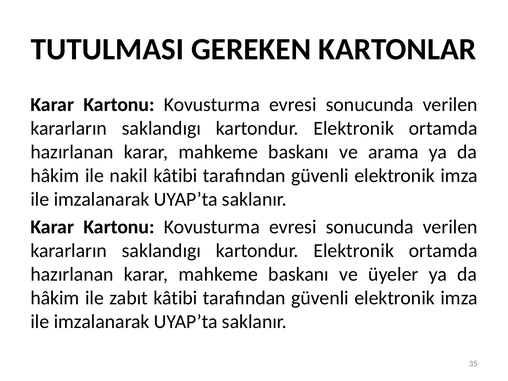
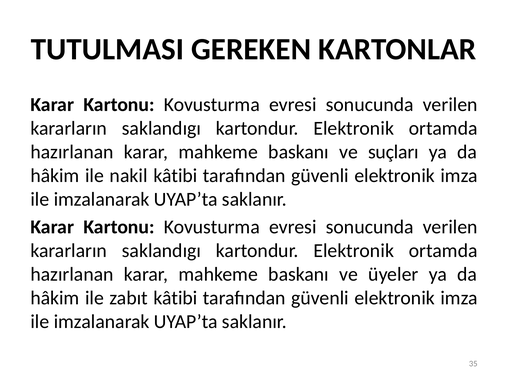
arama: arama -> suçları (393, 152)
